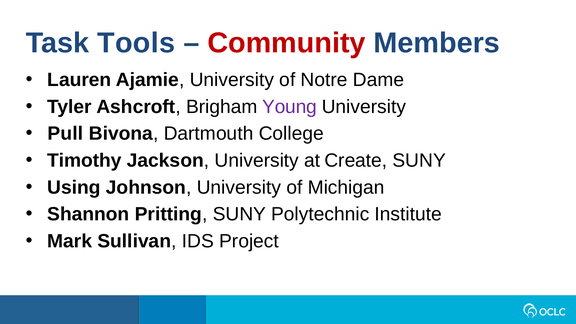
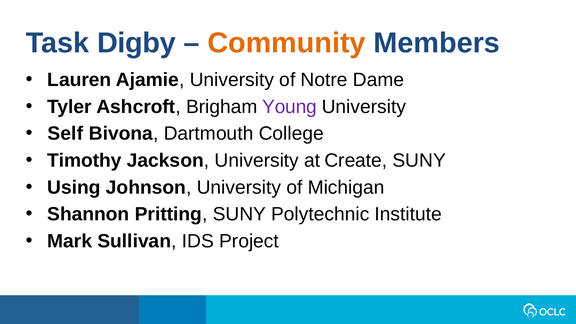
Tools: Tools -> Digby (136, 43)
Community colour: red -> orange (286, 43)
Pull: Pull -> Self (65, 134)
